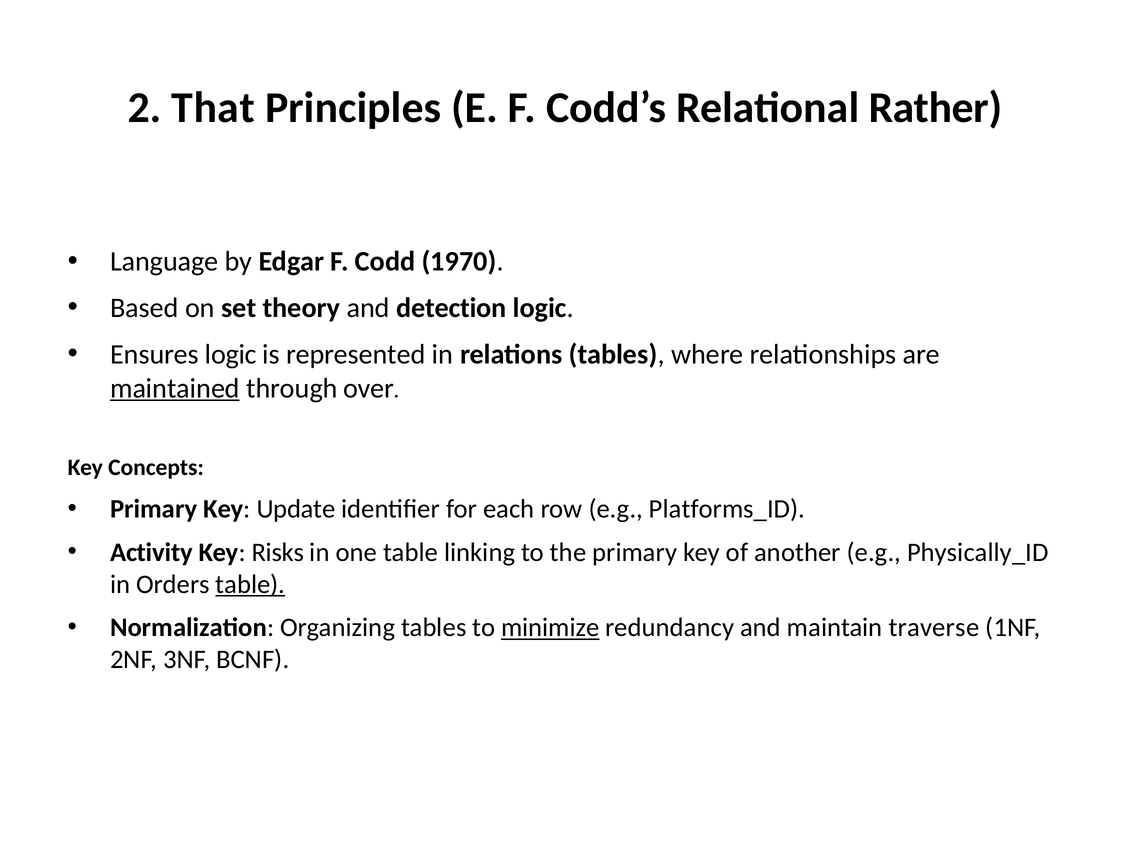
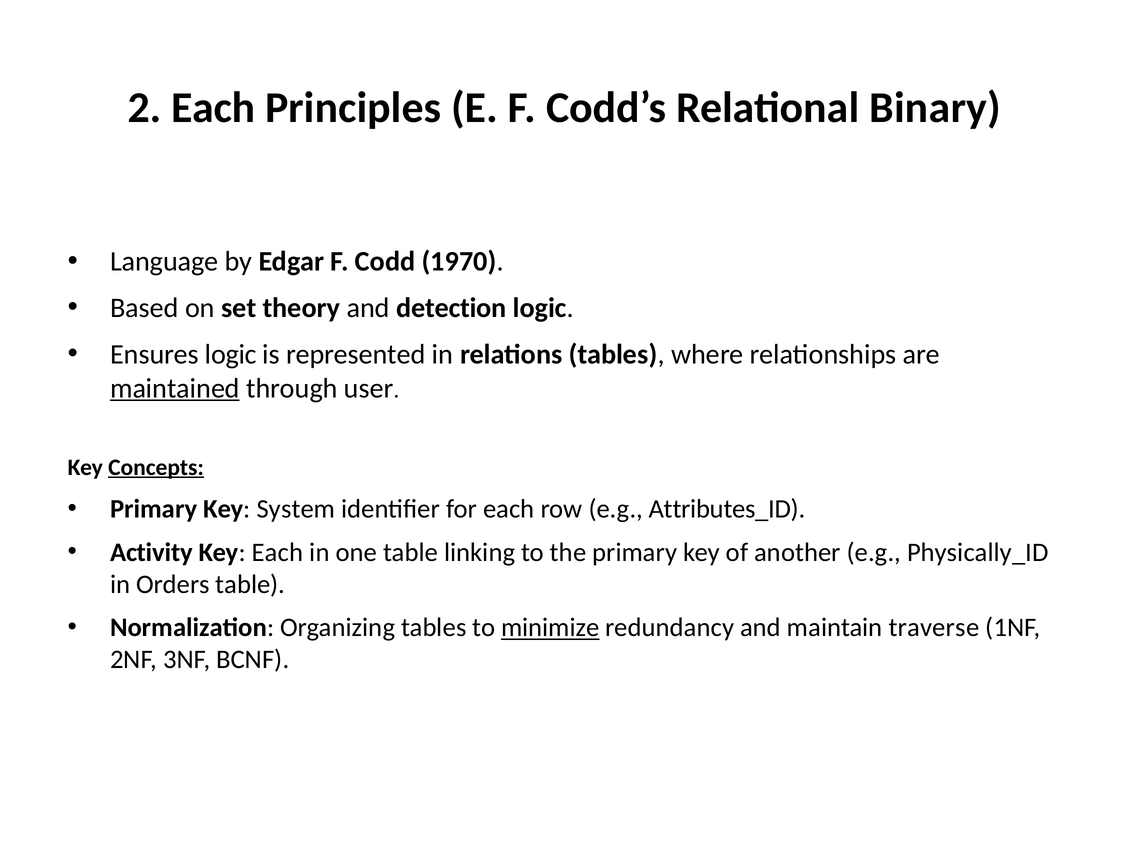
2 That: That -> Each (213, 107)
Rather: Rather -> Binary (935, 107)
over: over -> user (369, 388)
Concepts underline: none -> present (156, 467)
Update: Update -> System (296, 509)
Platforms_ID: Platforms_ID -> Attributes_ID (727, 509)
Key Risks: Risks -> Each (278, 552)
table underline: present -> none (250, 584)
